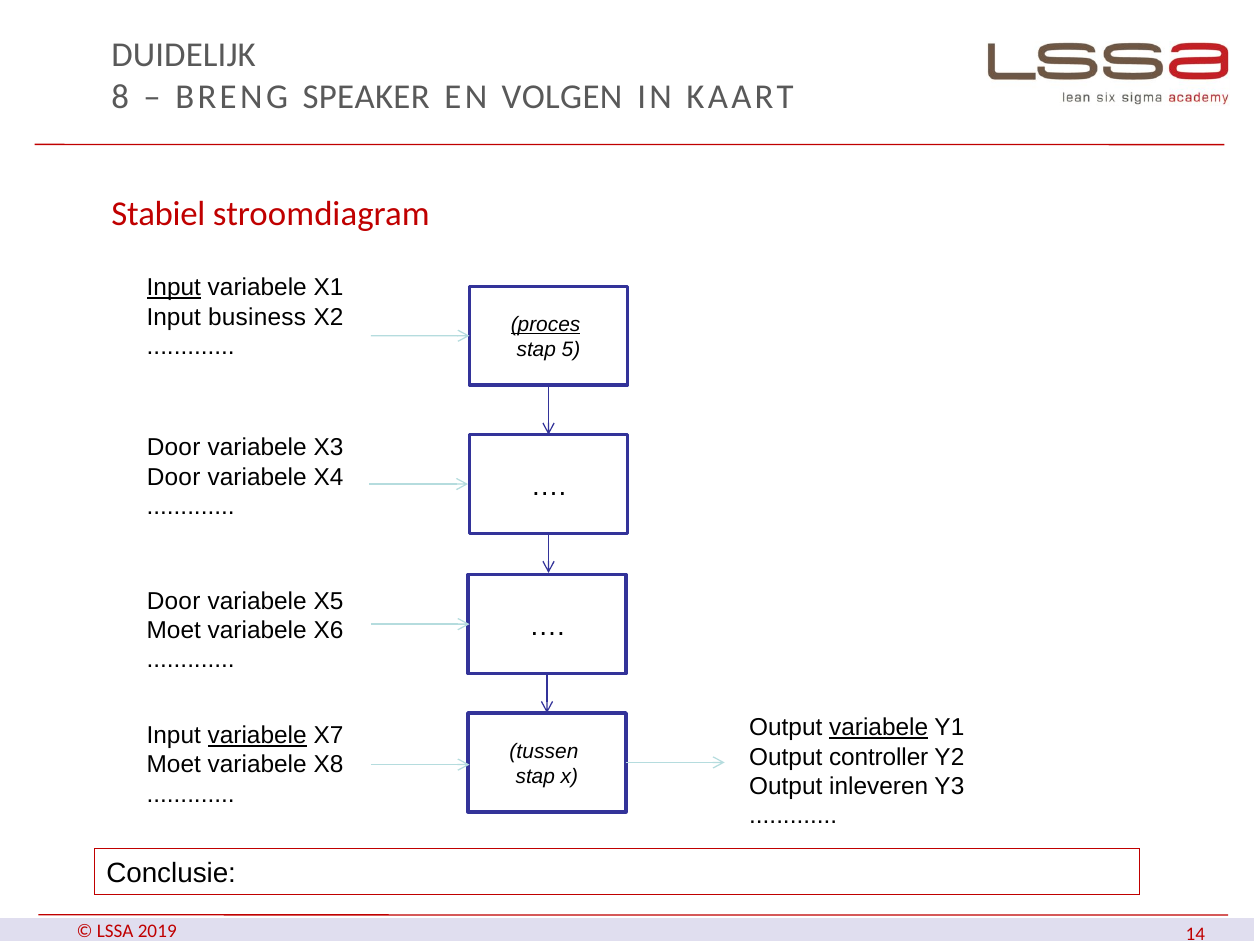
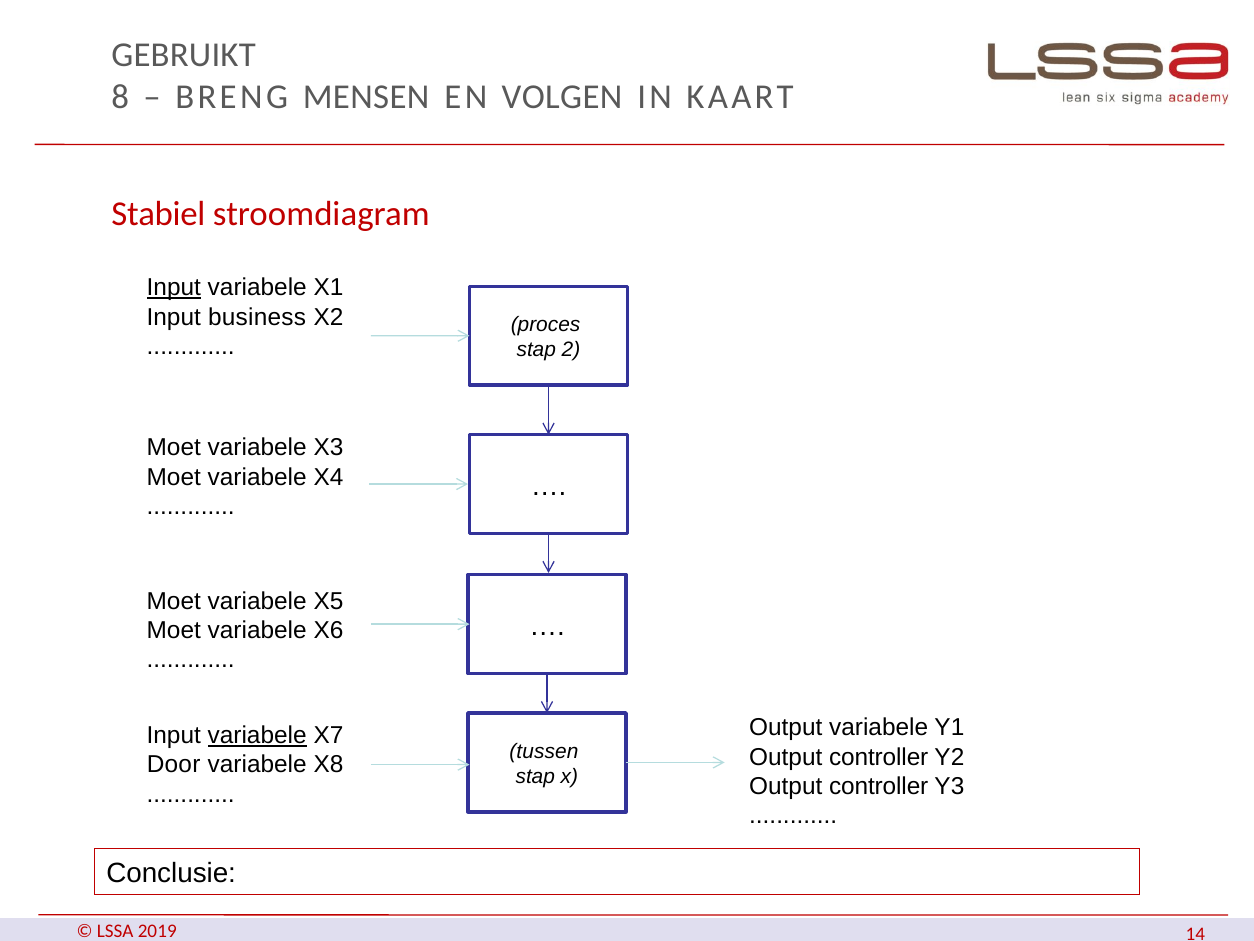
DUIDELIJK: DUIDELIJK -> GEBRUIKT (184, 55)
SPEAKER: SPEAKER -> MENSEN (366, 97)
proces underline: present -> none (546, 325)
5: 5 -> 2 (571, 350)
Door: Door -> Moet (174, 448)
Door: Door -> Moet (174, 477)
Door: Door -> Moet (174, 601)
variabele underline: present -> none (879, 727)
Moet: Moet -> Door (174, 764)
inleveren: inleveren -> controller (879, 786)
